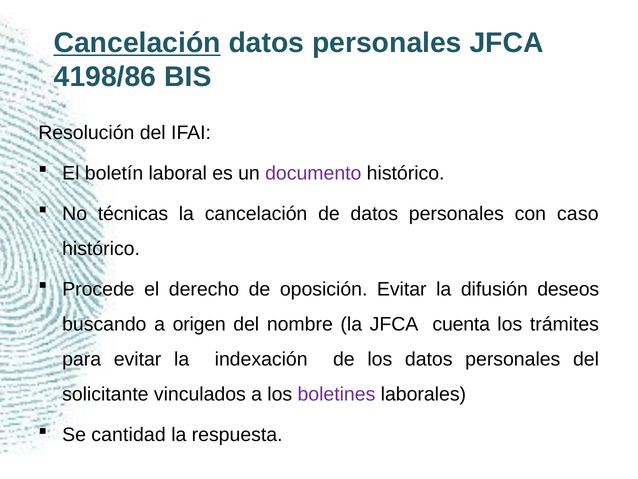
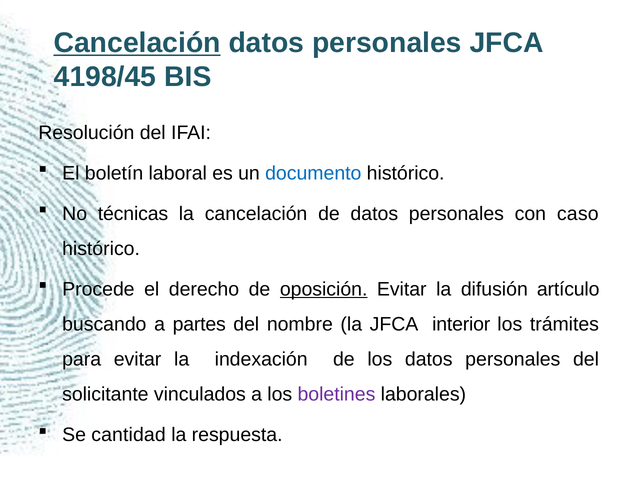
4198/86: 4198/86 -> 4198/45 (105, 77)
documento colour: purple -> blue (313, 173)
oposición underline: none -> present (324, 289)
deseos: deseos -> artículo (568, 289)
origen: origen -> partes (199, 324)
cuenta: cuenta -> interior (461, 324)
